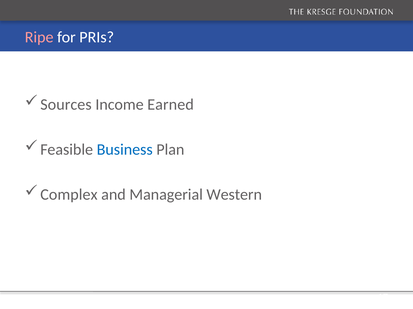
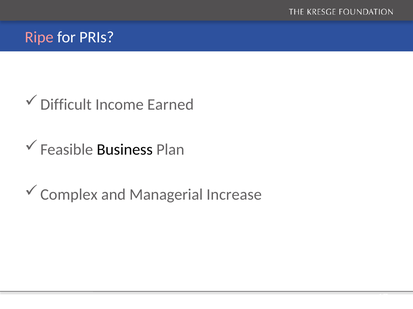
Sources: Sources -> Difficult (66, 105)
Business colour: blue -> black (125, 150)
Western: Western -> Increase (234, 195)
